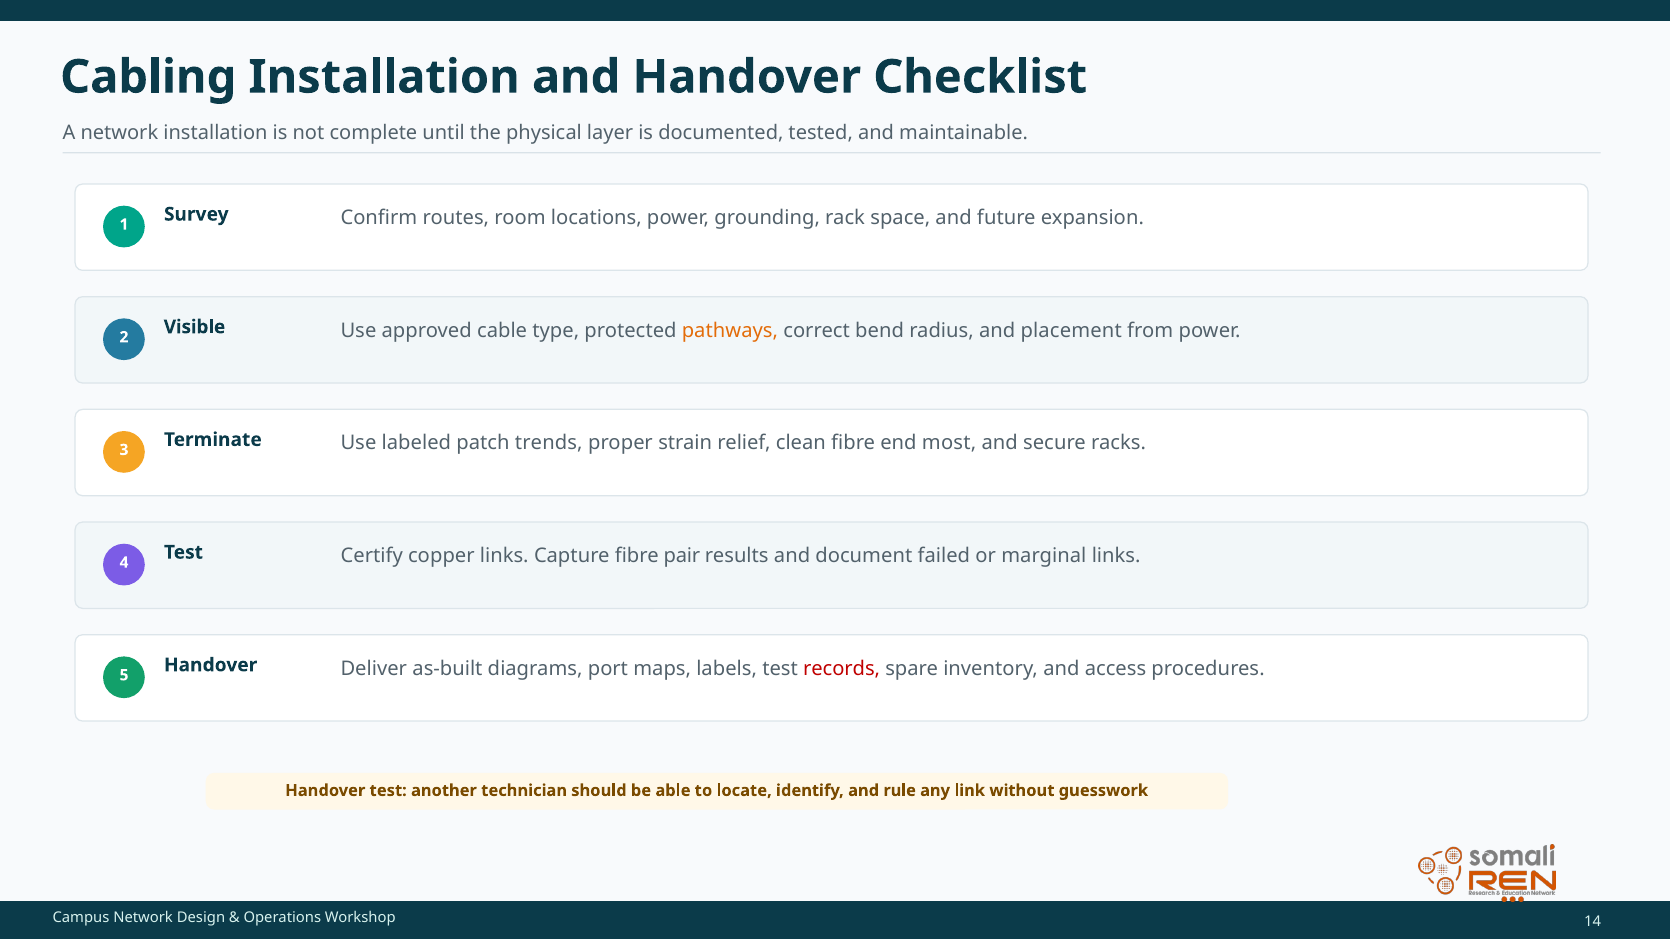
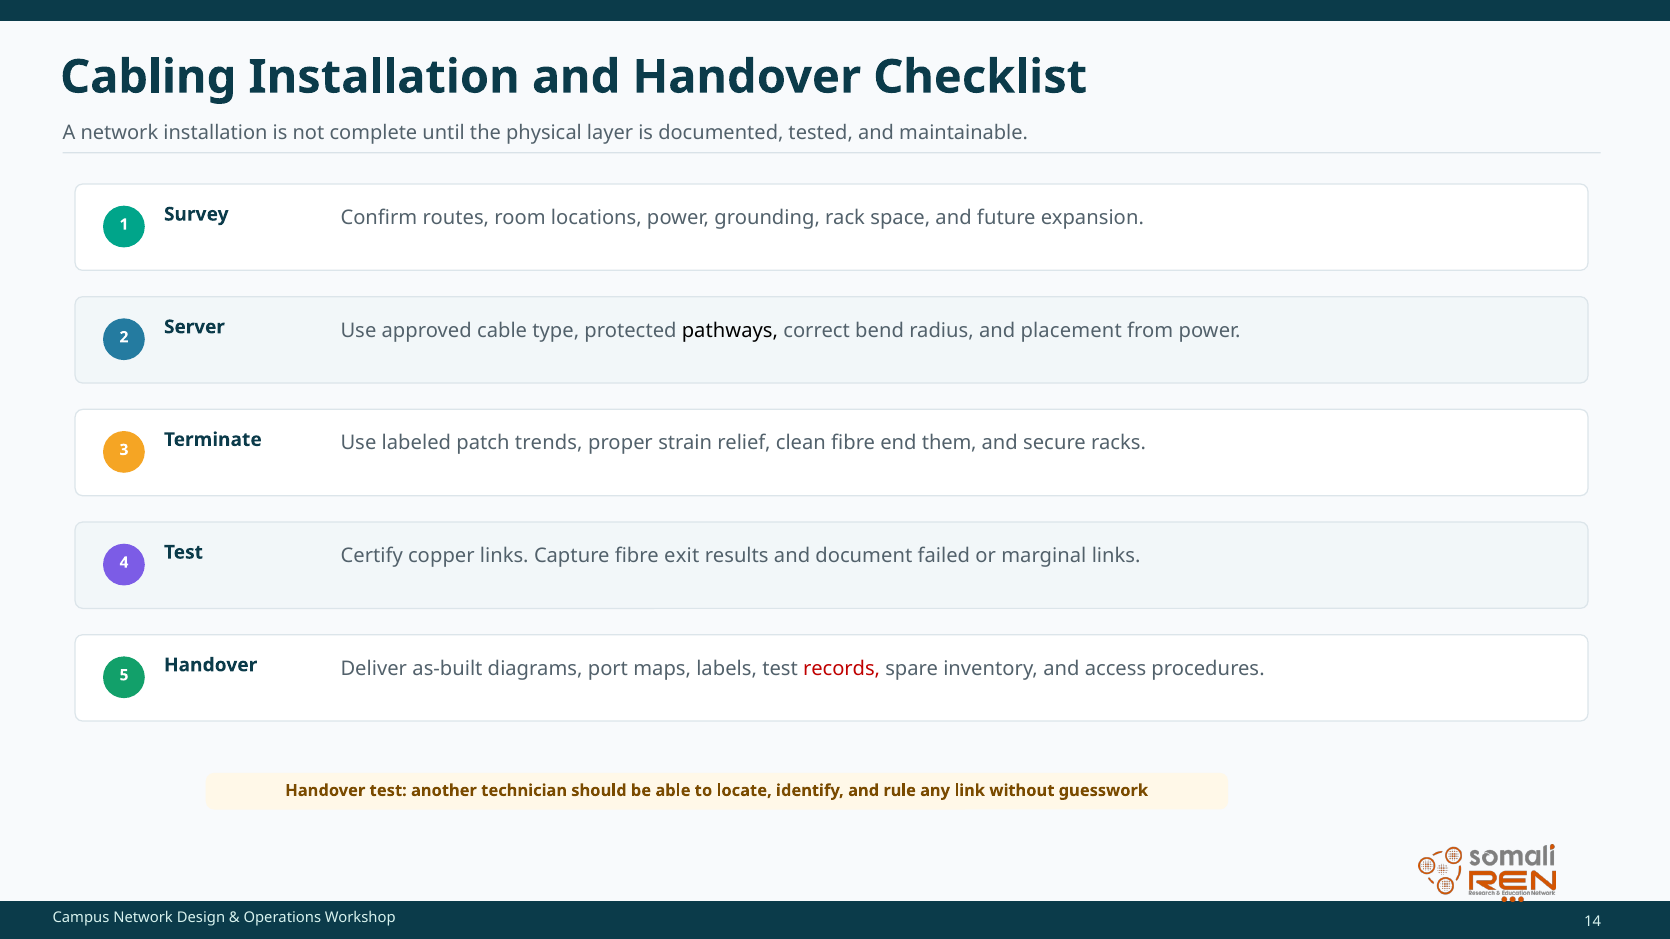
Visible: Visible -> Server (194, 327)
pathways colour: orange -> black (730, 331)
most: most -> them (949, 444)
pair: pair -> exit (682, 556)
